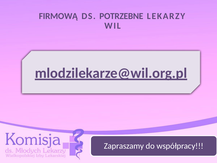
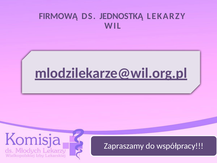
POTRZEBNE: POTRZEBNE -> JEDNOSTKĄ (121, 16)
